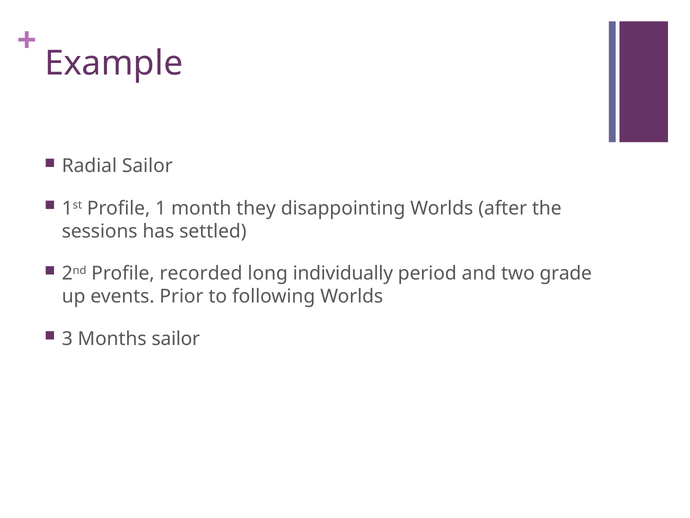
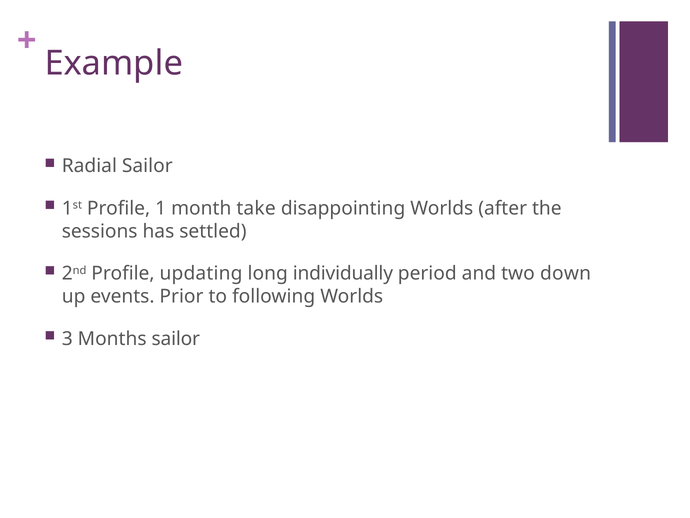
they: they -> take (256, 208)
recorded: recorded -> updating (201, 273)
grade: grade -> down (566, 273)
